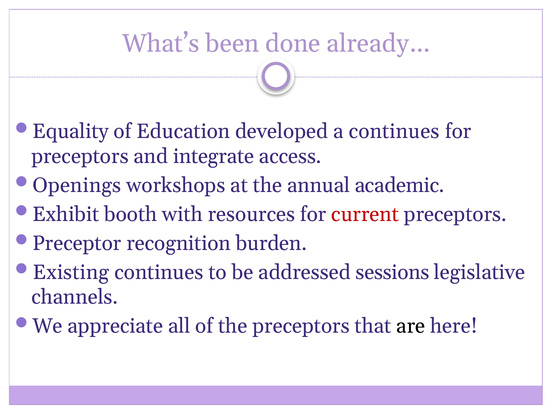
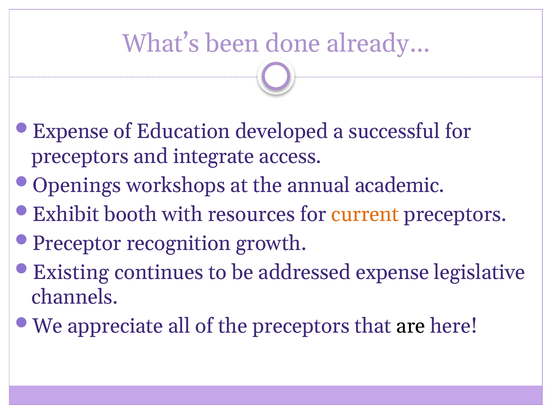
Equality: Equality -> Expense (71, 131)
a continues: continues -> successful (394, 131)
current colour: red -> orange (365, 214)
burden: burden -> growth (271, 243)
addressed sessions: sessions -> expense (392, 272)
